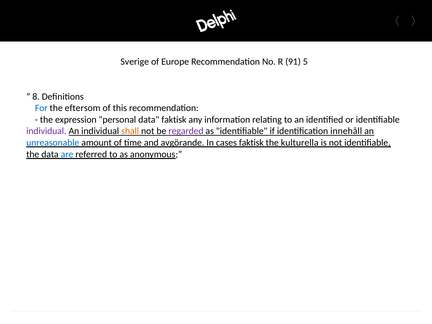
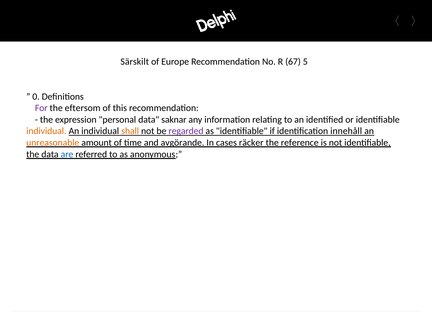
Sverige: Sverige -> Särskilt (135, 62)
91: 91 -> 67 (293, 62)
8: 8 -> 0 (36, 97)
For colour: blue -> purple (41, 108)
data faktisk: faktisk -> saknar (174, 120)
individual colour: purple -> orange (46, 131)
unreasonable colour: blue -> orange (53, 143)
cases faktisk: faktisk -> räcker (251, 143)
kulturella: kulturella -> reference (300, 143)
